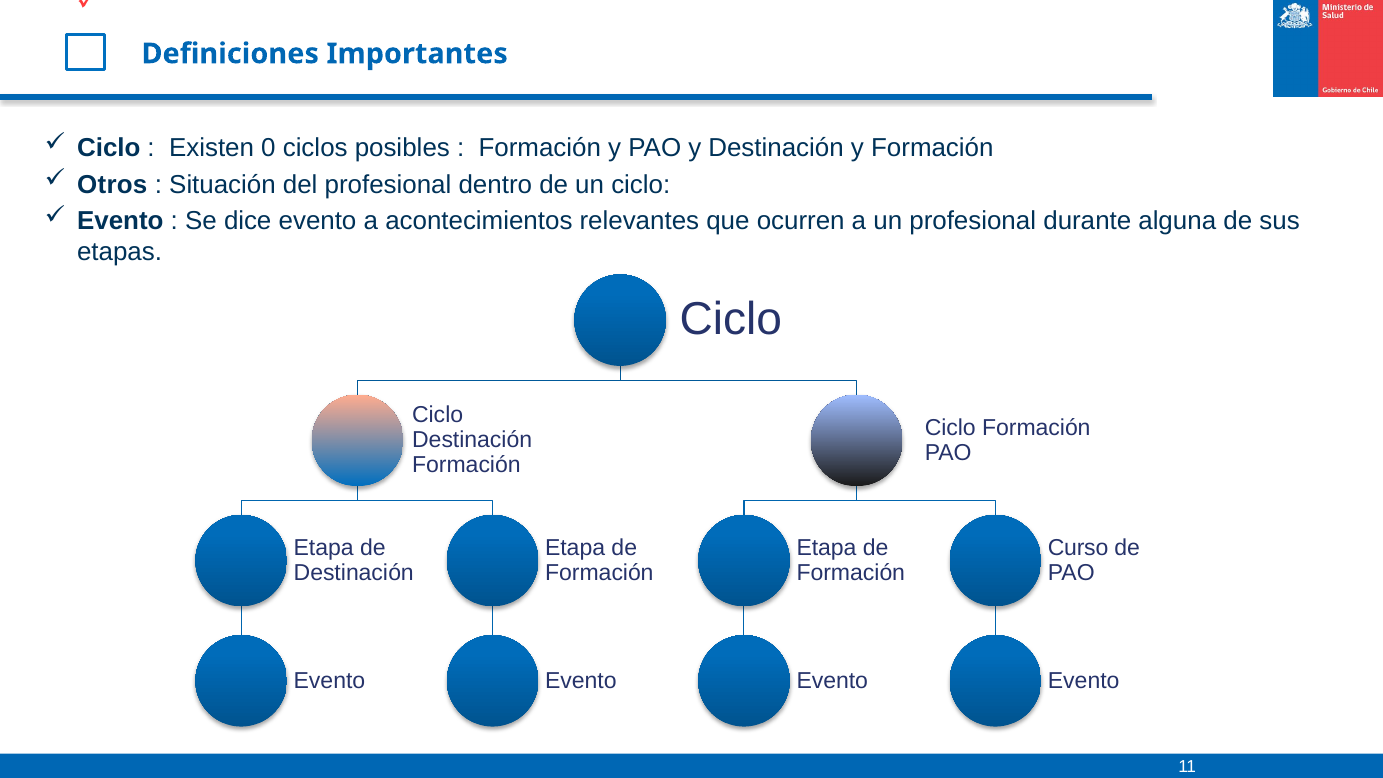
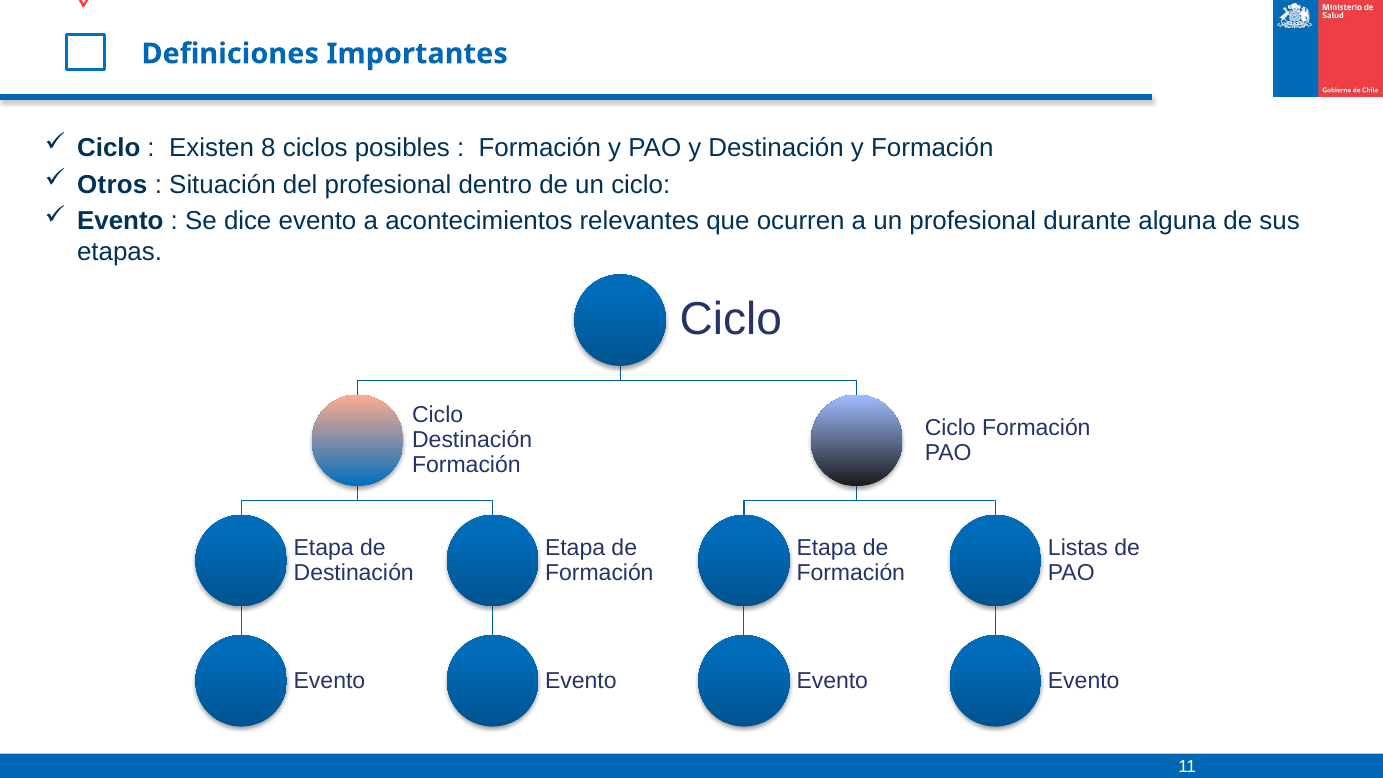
0: 0 -> 8 (268, 148)
Curso: Curso -> Listas (1078, 548)
